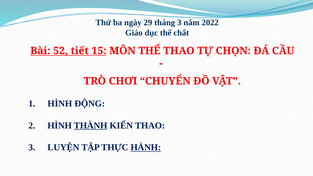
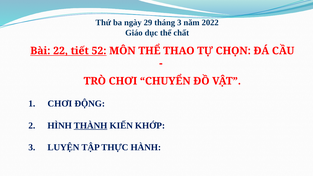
52: 52 -> 22 (61, 51)
15: 15 -> 52 (99, 51)
HÌNH: HÌNH -> CHƠI (60, 104)
KIẾN THAO: THAO -> KHỚP (150, 126)
HÀNH underline: present -> none (146, 148)
